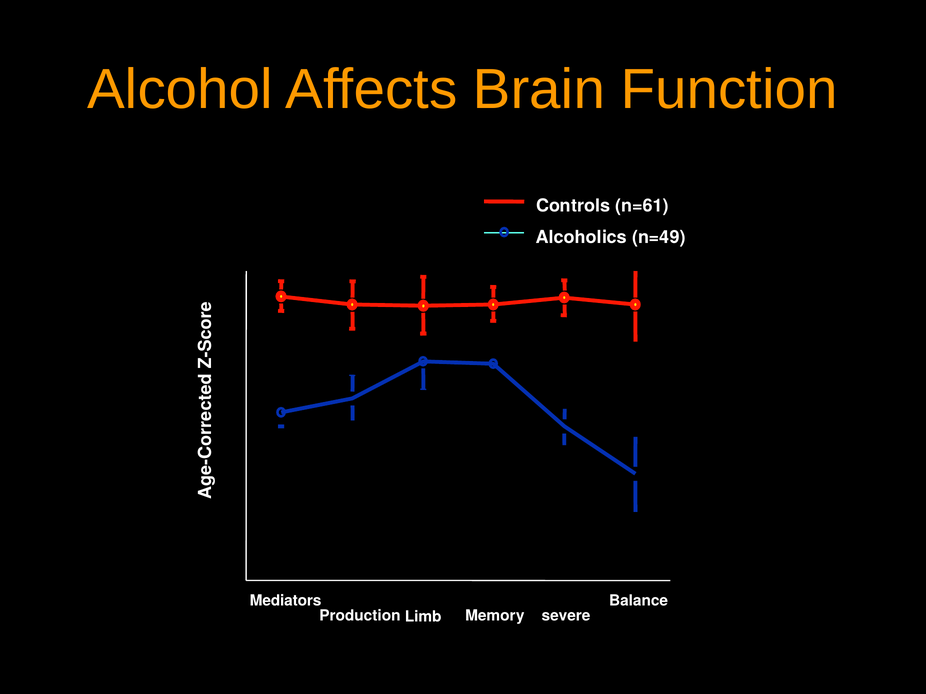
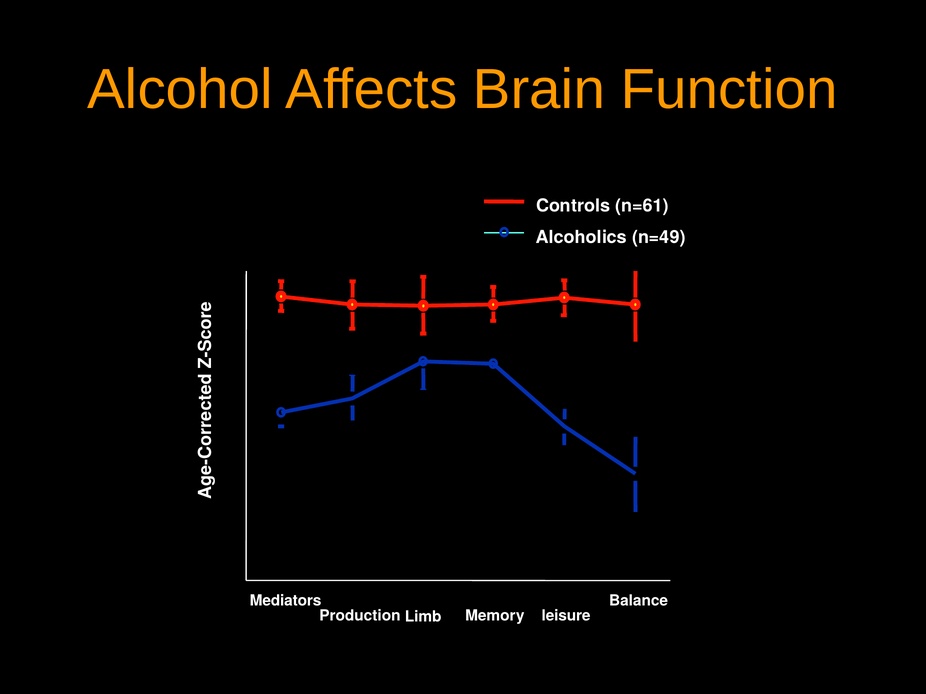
severe: severe -> leisure (566, 616)
